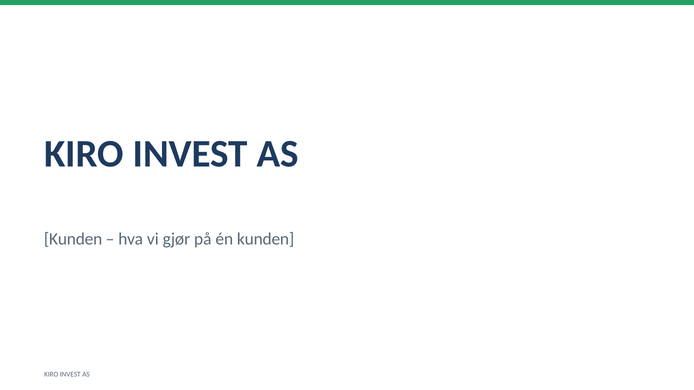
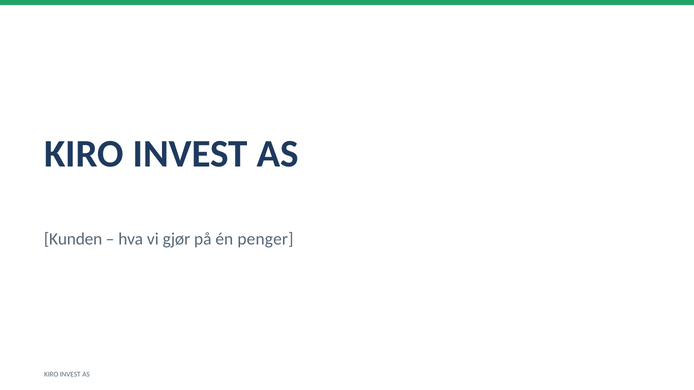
én kunden: kunden -> penger (265, 239)
